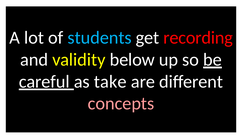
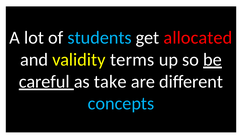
recording: recording -> allocated (198, 38)
below: below -> terms (132, 60)
concepts colour: pink -> light blue (121, 104)
